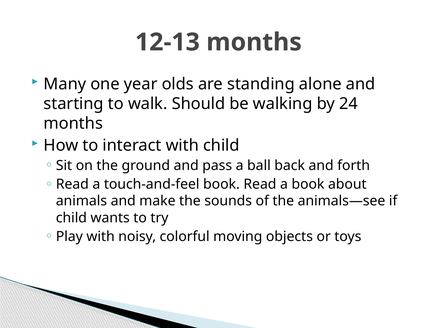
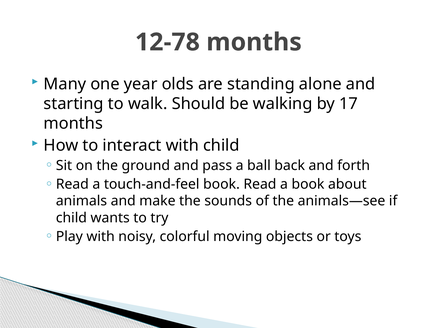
12-13: 12-13 -> 12-78 (167, 42)
24: 24 -> 17 (348, 104)
